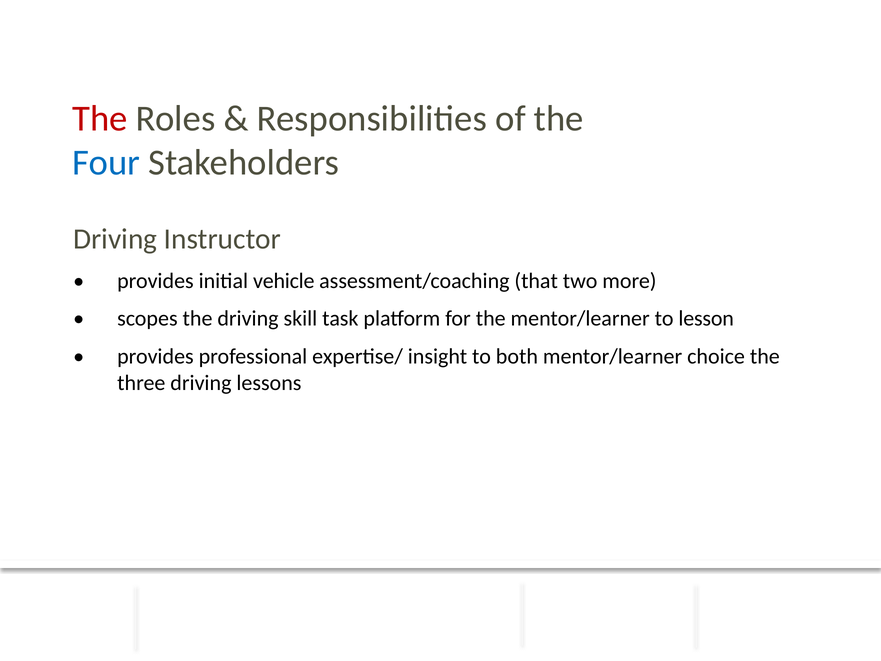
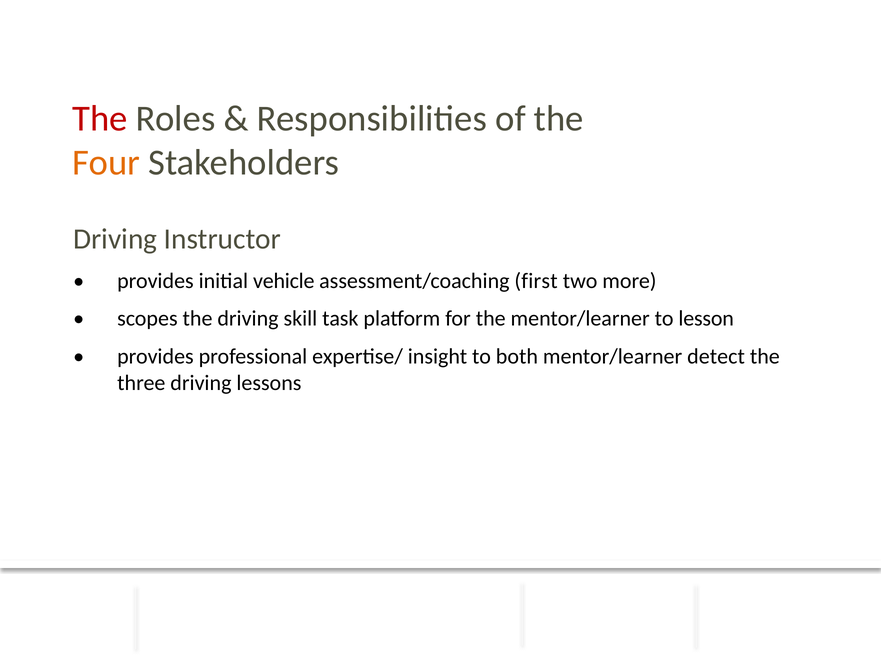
Four colour: blue -> orange (106, 162)
that: that -> first (536, 281)
choice: choice -> detect (716, 356)
